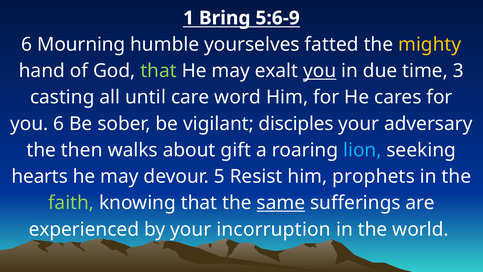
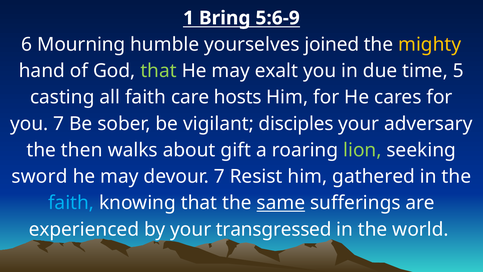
fatted: fatted -> joined (332, 44)
you underline: present -> none (320, 71)
3: 3 -> 5 (458, 71)
all until: until -> faith (146, 97)
word: word -> hosts (238, 97)
you 6: 6 -> 7 (59, 124)
lion colour: light blue -> light green (362, 150)
hearts: hearts -> sword (39, 176)
devour 5: 5 -> 7 (219, 176)
prophets: prophets -> gathered (374, 176)
faith colour: light green -> light blue (71, 203)
incorruption: incorruption -> transgressed (274, 229)
